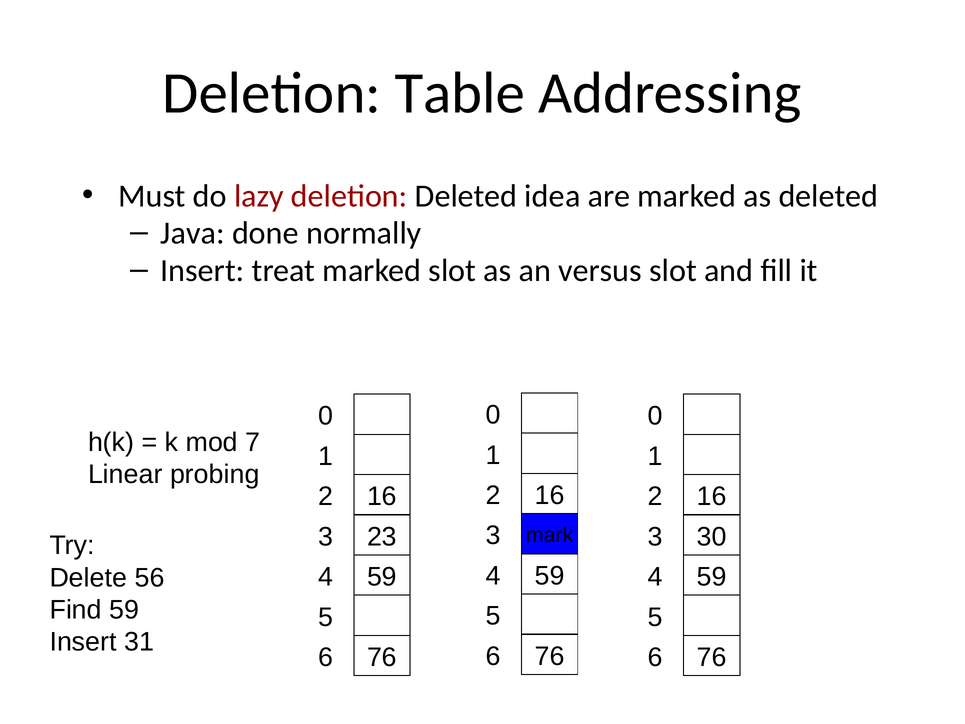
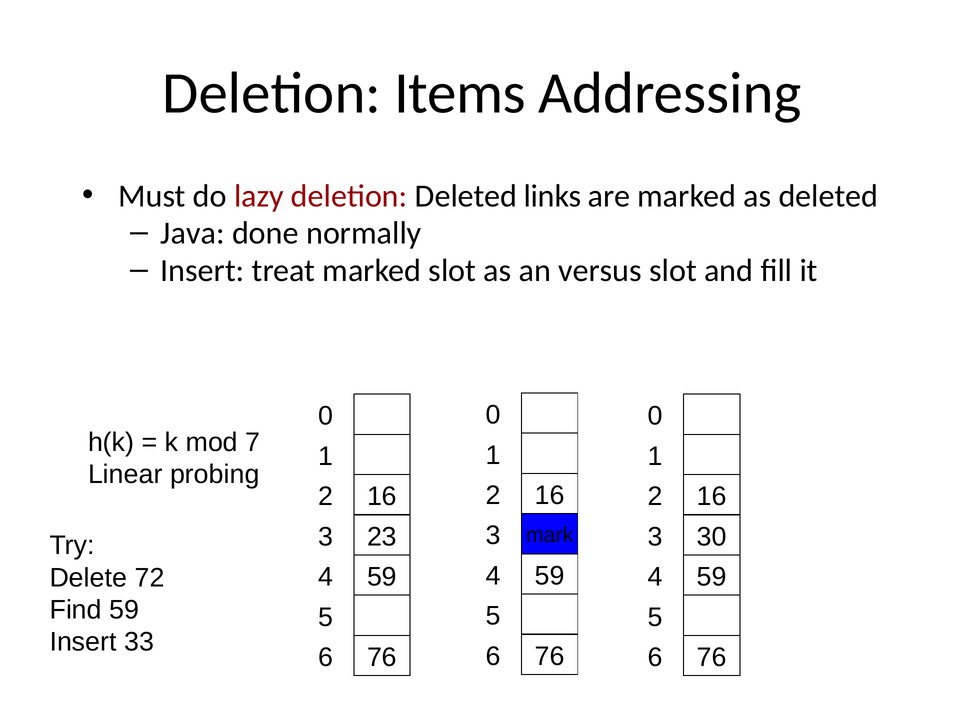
Table: Table -> Items (460, 93)
idea: idea -> links (553, 196)
56: 56 -> 72 (150, 578)
31: 31 -> 33 (139, 642)
